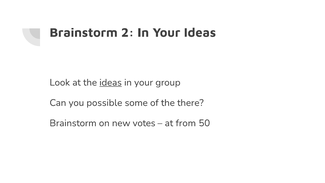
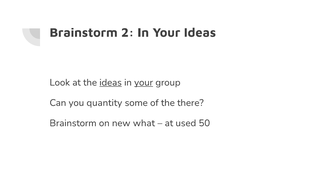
your underline: none -> present (144, 82)
possible: possible -> quantity (104, 103)
votes: votes -> what (144, 123)
from: from -> used (186, 123)
